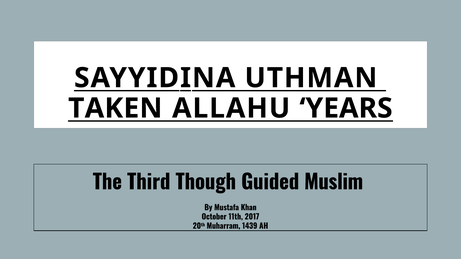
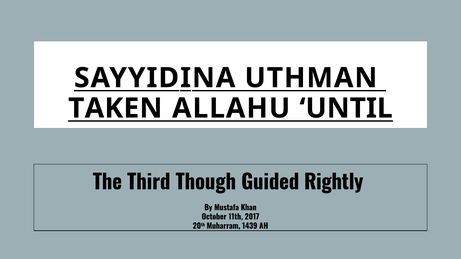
YEARS: YEARS -> UNTIL (346, 108)
Muslim: Muslim -> Rightly (334, 183)
